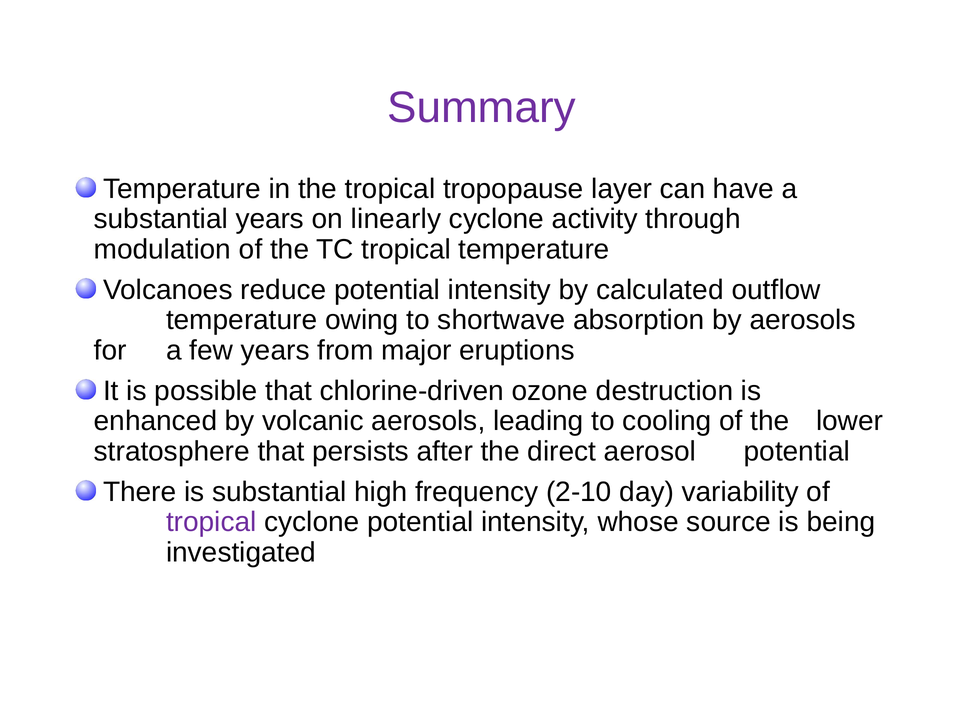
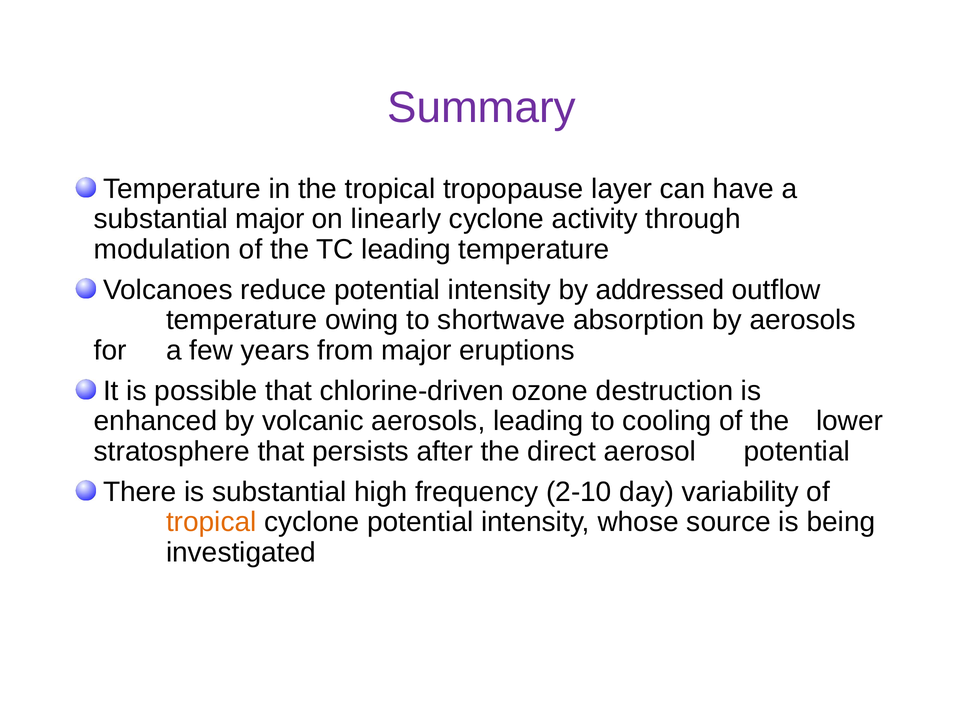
substantial years: years -> major (270, 219)
TC tropical: tropical -> leading (406, 250)
calculated: calculated -> addressed (660, 290)
tropical colour: purple -> orange (211, 522)
